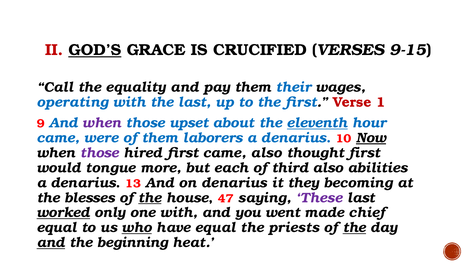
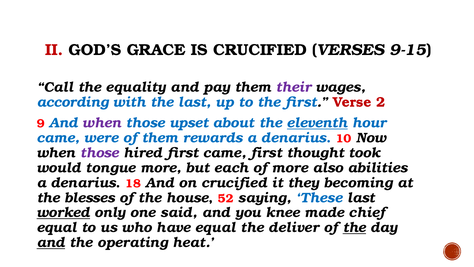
GOD’S underline: present -> none (95, 50)
their colour: blue -> purple (294, 87)
operating: operating -> according (73, 102)
1: 1 -> 2 (381, 102)
laborers: laborers -> rewards (213, 138)
Now underline: present -> none (371, 138)
came also: also -> first (266, 153)
thought first: first -> took (365, 153)
of third: third -> more (290, 168)
13: 13 -> 18 (133, 183)
on denarius: denarius -> crucified (234, 183)
the underline: present -> none (150, 197)
47: 47 -> 52 (226, 198)
These colour: purple -> blue (319, 197)
one with: with -> said (179, 212)
went: went -> knee (283, 212)
who underline: present -> none (137, 227)
priests: priests -> deliver (294, 227)
beginning: beginning -> operating (133, 242)
